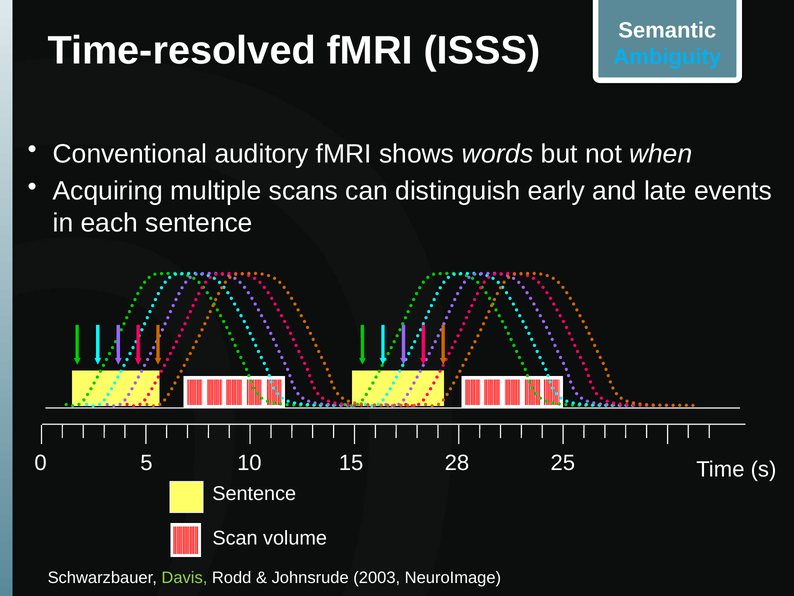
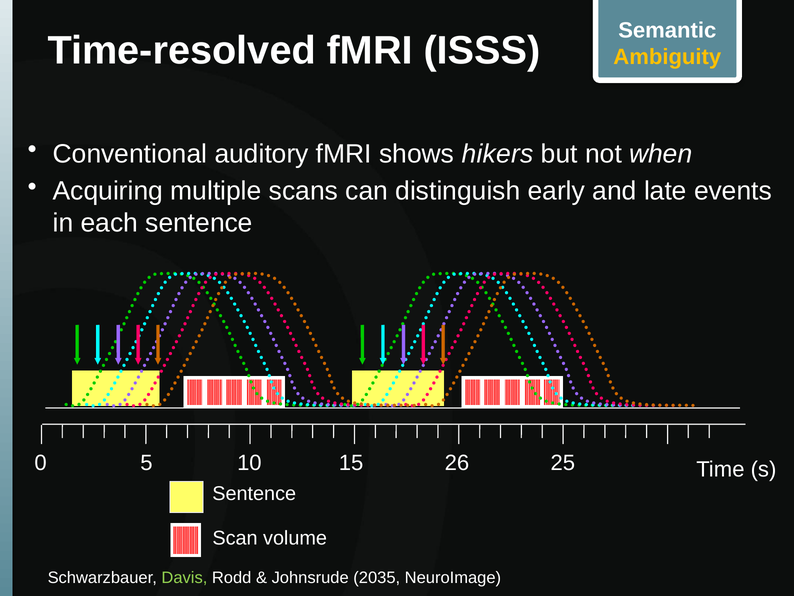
Ambiguity colour: light blue -> yellow (667, 57)
words: words -> hikers (498, 154)
28: 28 -> 26 (457, 462)
2003: 2003 -> 2035 (377, 577)
